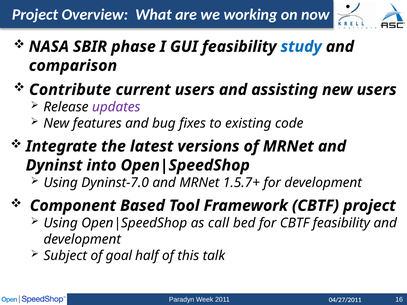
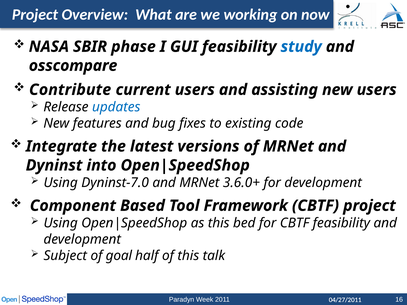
comparison: comparison -> osscompare (73, 66)
updates colour: purple -> blue (116, 107)
1.5.7+: 1.5.7+ -> 3.6.0+ (241, 183)
as call: call -> this (219, 223)
